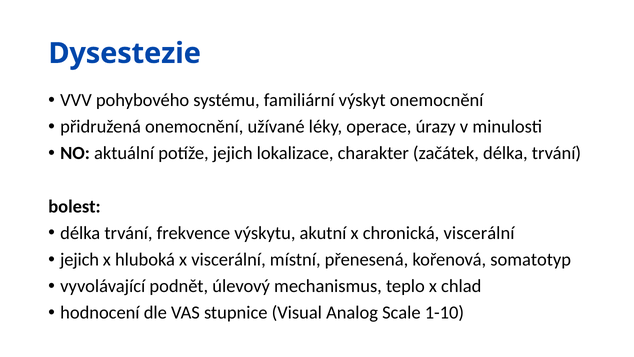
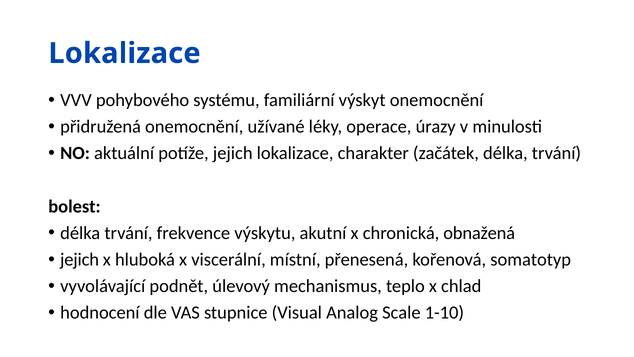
Dysestezie: Dysestezie -> Lokalizace (124, 53)
chronická viscerální: viscerální -> obnažená (479, 233)
